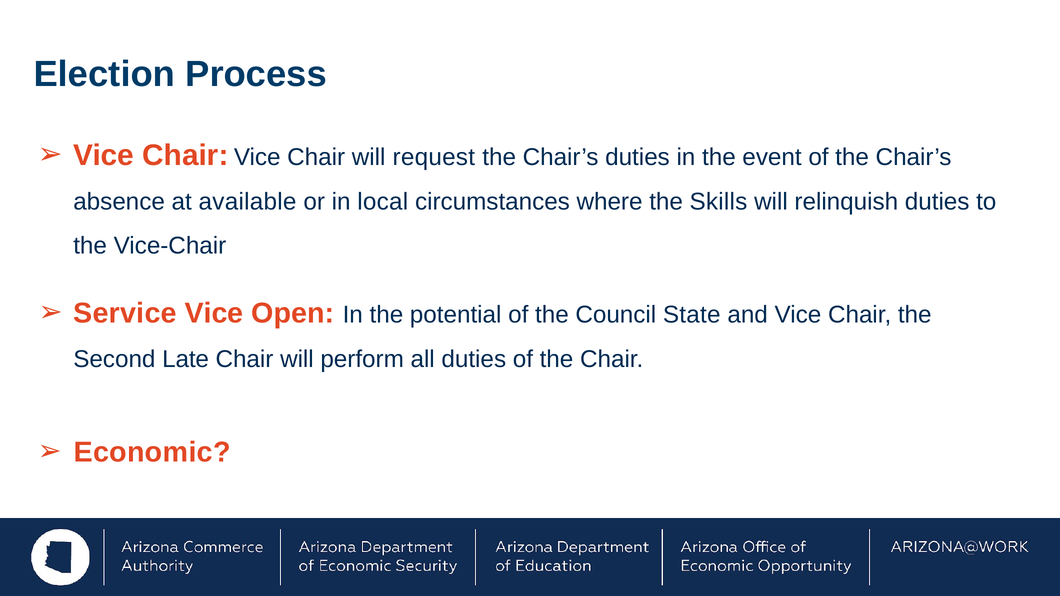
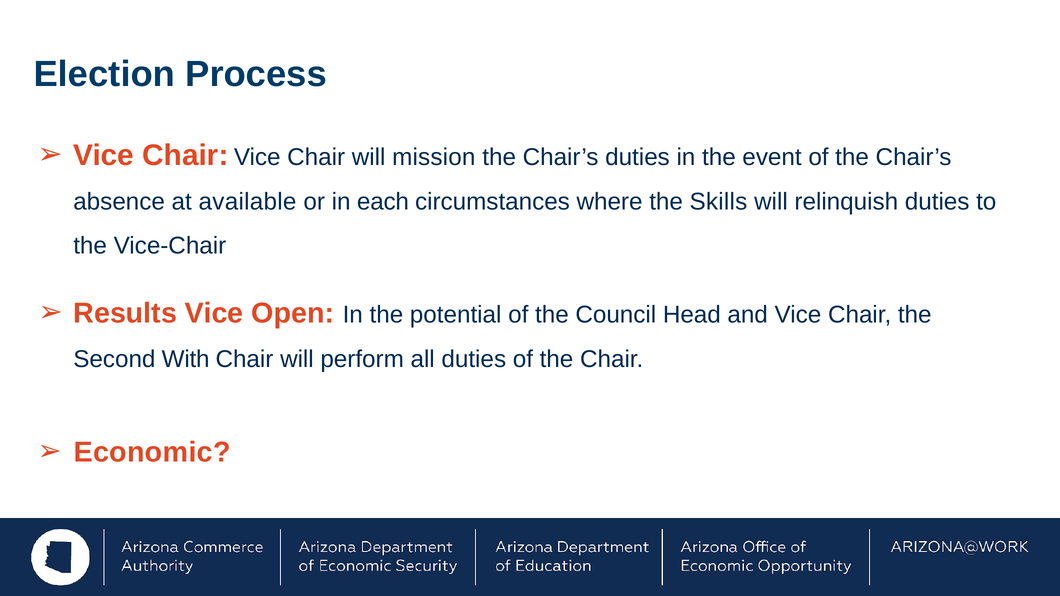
request: request -> mission (434, 157)
local: local -> each (383, 202)
Service: Service -> Results (125, 314)
State: State -> Head (692, 315)
Late: Late -> With (186, 360)
